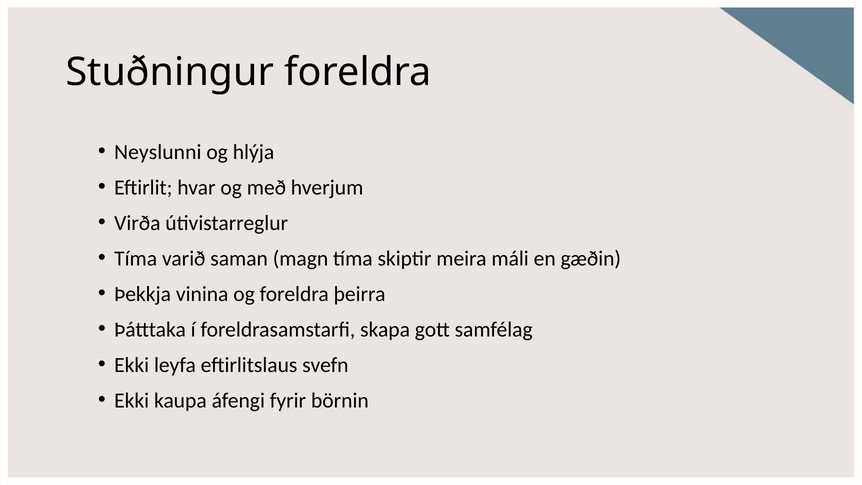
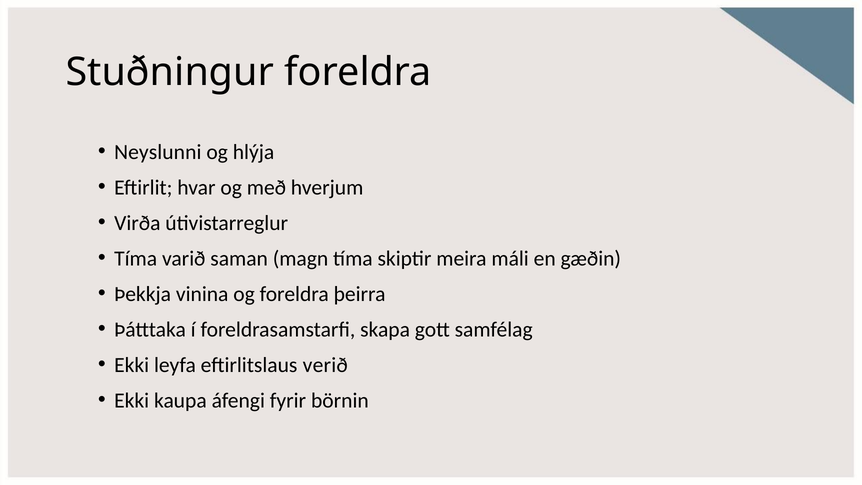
svefn: svefn -> verið (325, 365)
